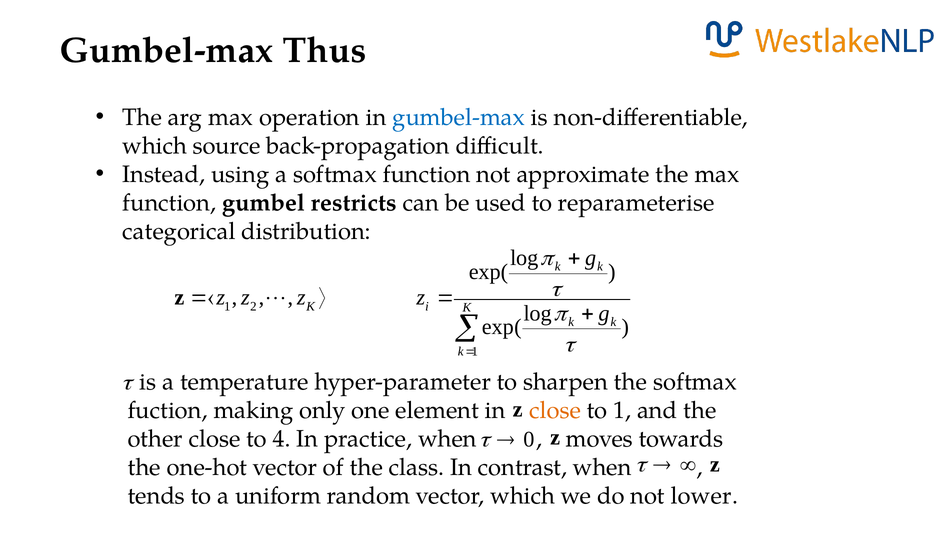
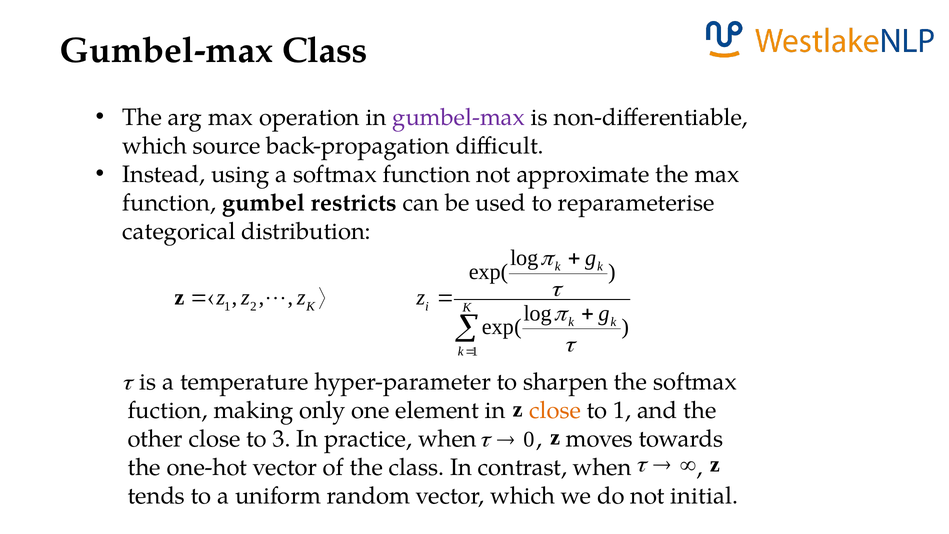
Gumbel-max Thus: Thus -> Class (325, 51)
gumbel-max colour: blue -> purple (459, 117)
4: 4 -> 3 (282, 439)
lower: lower -> initial (704, 496)
